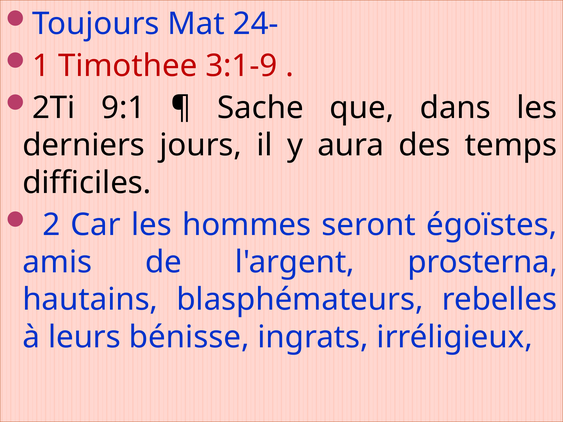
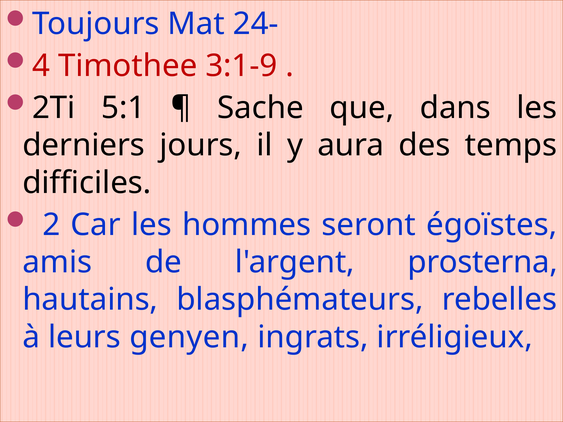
1: 1 -> 4 (41, 66)
9:1: 9:1 -> 5:1 (123, 108)
bénisse: bénisse -> genyen (189, 337)
